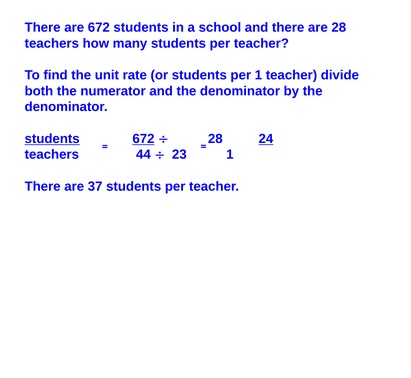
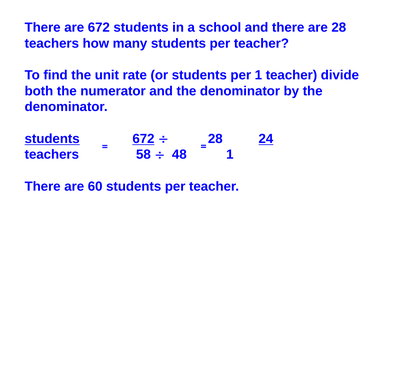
44: 44 -> 58 (143, 155)
23: 23 -> 48 (179, 155)
37: 37 -> 60 (95, 187)
